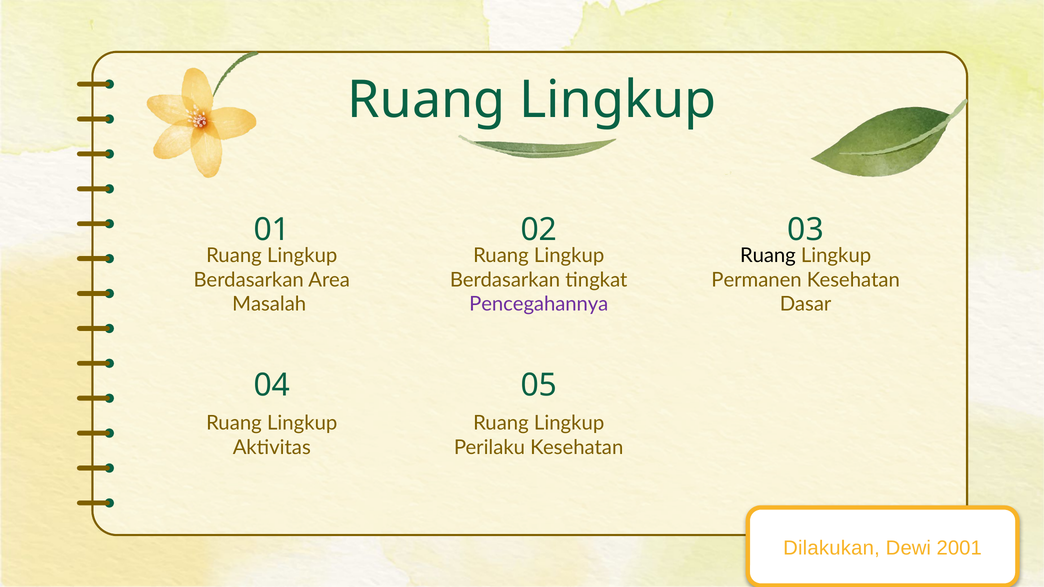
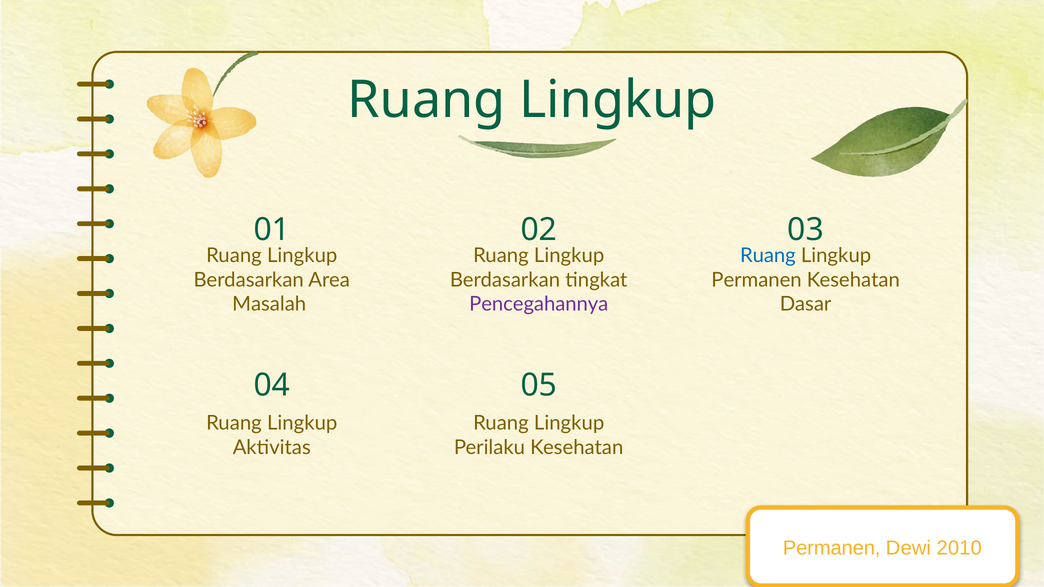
Ruang colour: black -> blue (768, 256)
Dilakukan: Dilakukan -> Permanen (832, 548)
2001: 2001 -> 2010 (959, 548)
